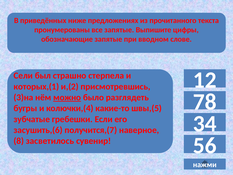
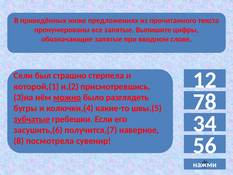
которых,(1: которых,(1 -> которой,(1 (36, 86)
зубчатые underline: none -> present (32, 119)
засветилось: засветилось -> посмотрела (50, 141)
